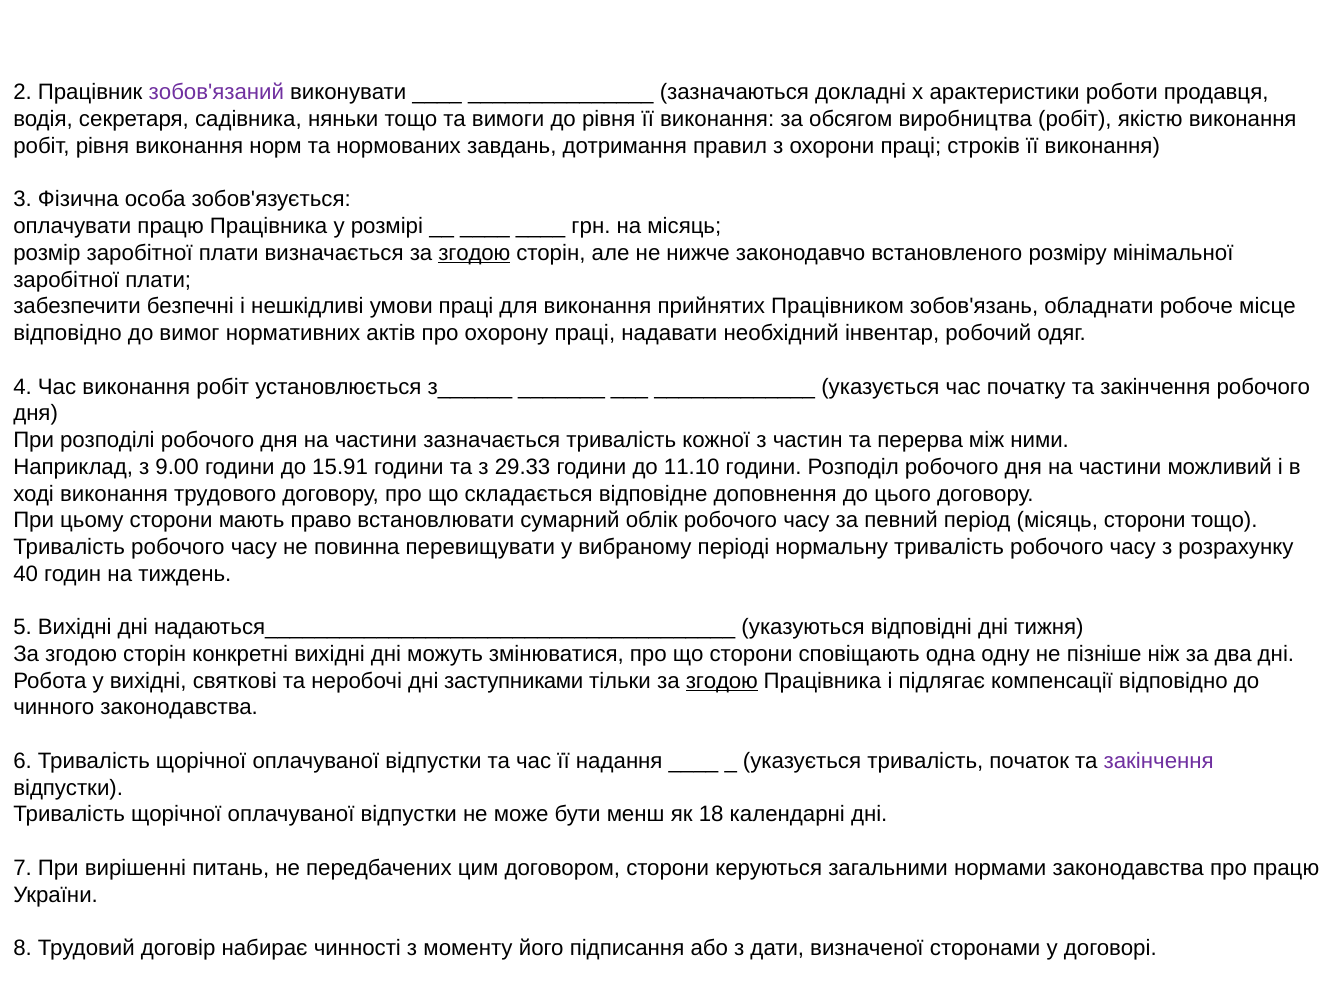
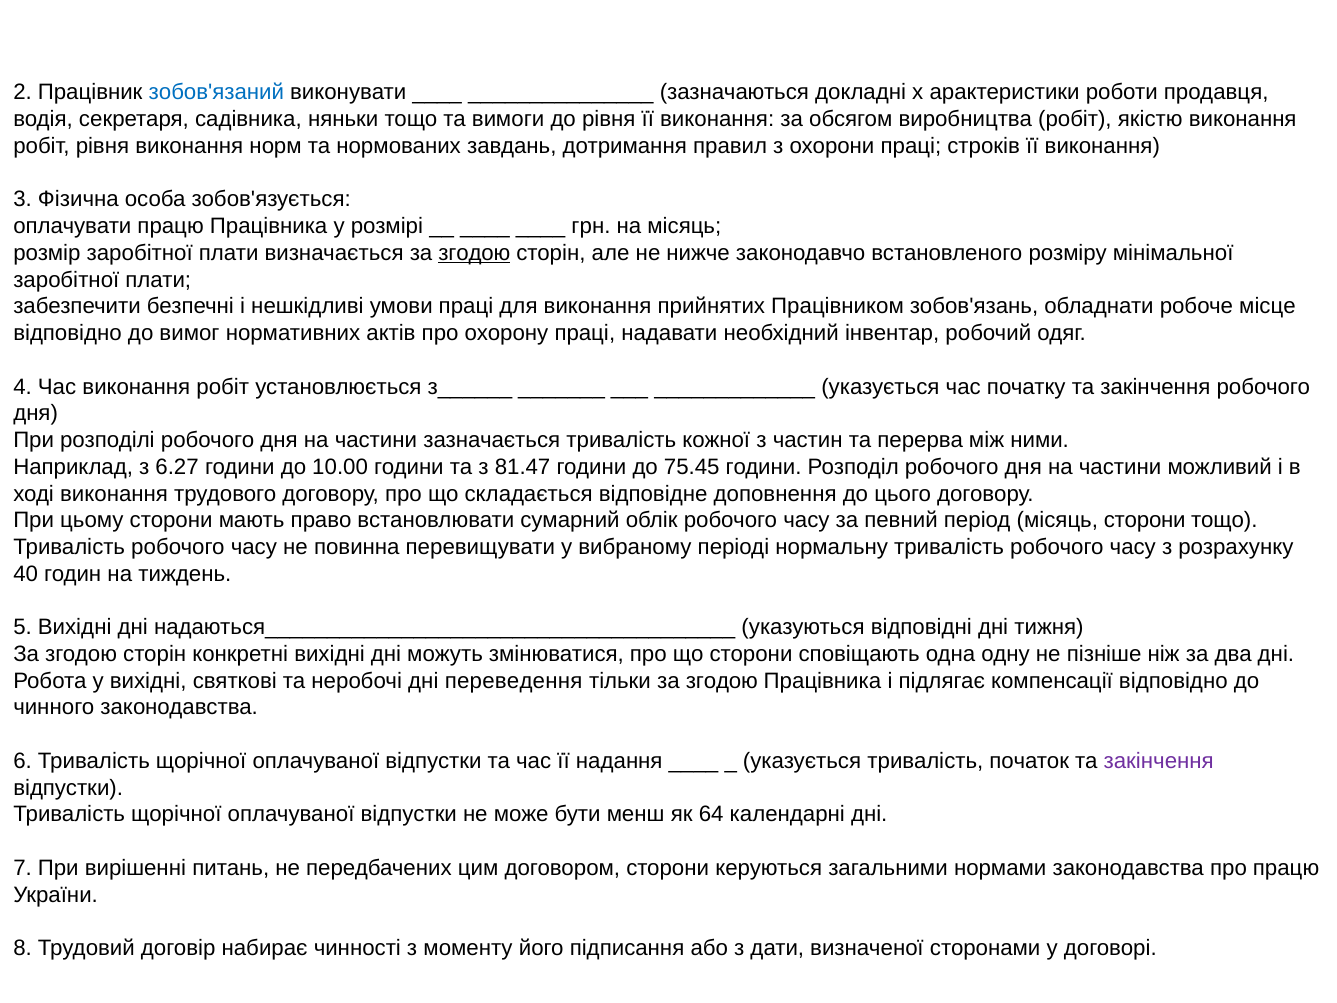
зобов'язаний colour: purple -> blue (216, 92)
9.00: 9.00 -> 6.27 (177, 467)
15.91: 15.91 -> 10.00 (340, 467)
29.33: 29.33 -> 81.47 (523, 467)
11.10: 11.10 -> 75.45 (692, 467)
заступниками: заступниками -> переведення (514, 681)
згодою underline: present -> none (722, 681)
18: 18 -> 64 (711, 814)
